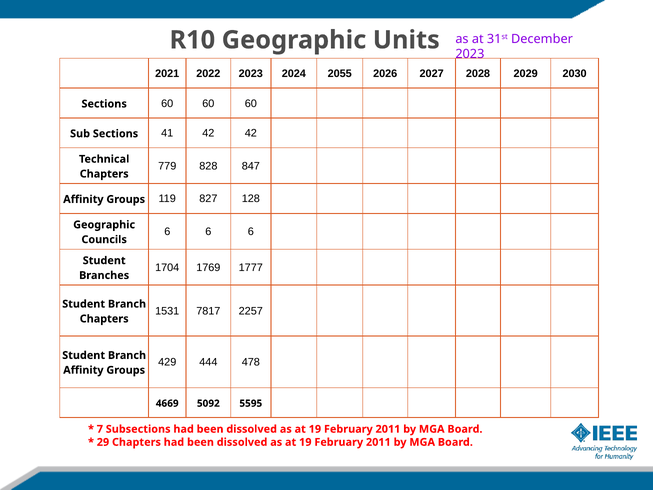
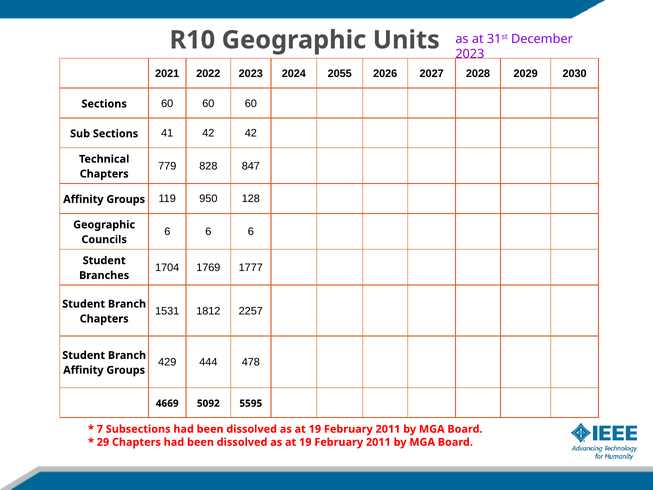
827: 827 -> 950 (208, 199)
7817: 7817 -> 1812 (208, 311)
